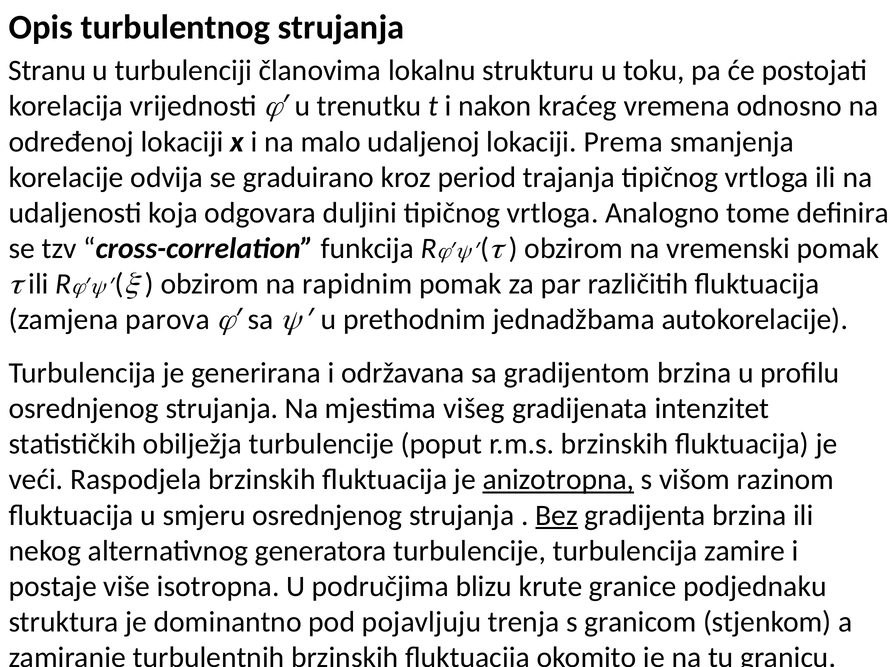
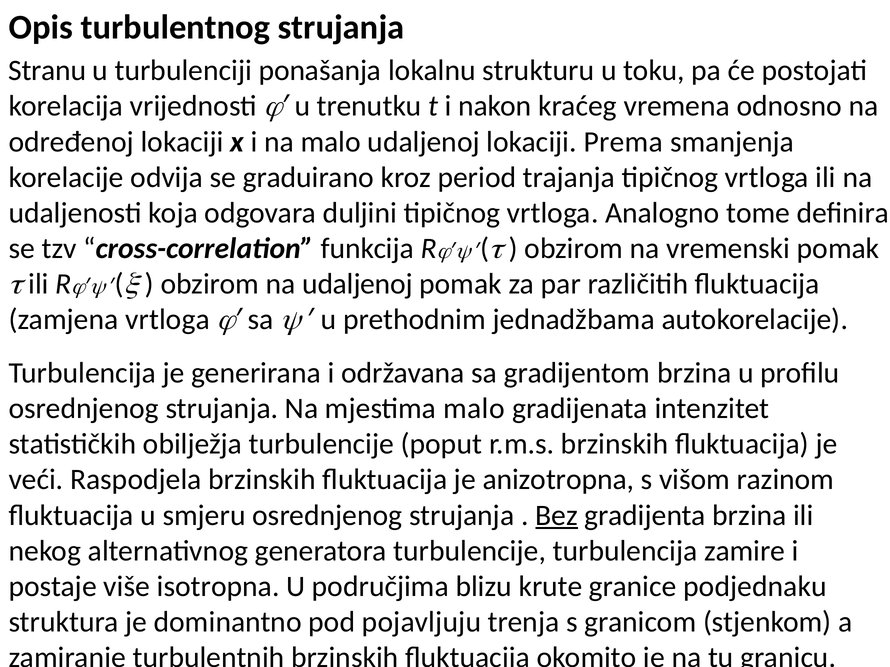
članovima: članovima -> ponašanja (320, 71)
na rapidnim: rapidnim -> udaljenoj (358, 284)
zamjena parova: parova -> vrtloga (168, 320)
mjestima višeg: višeg -> malo (474, 409)
anizotropna underline: present -> none (558, 480)
